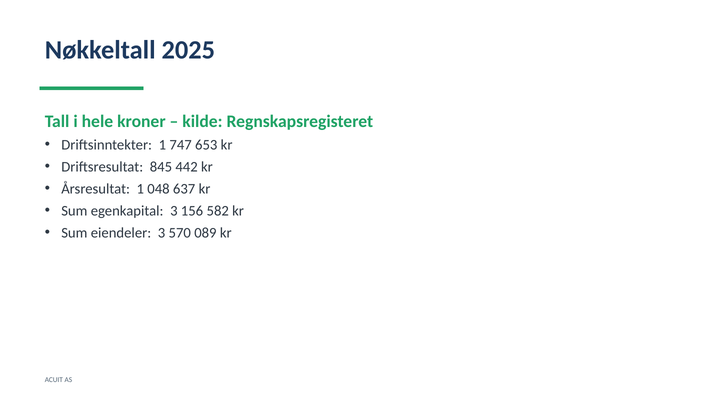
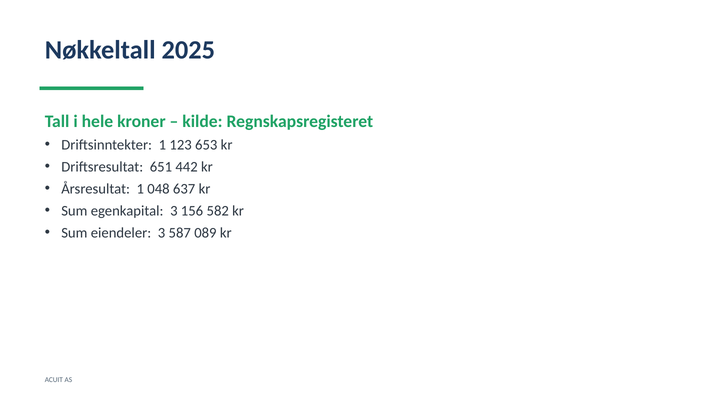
747: 747 -> 123 (181, 145)
845: 845 -> 651 (161, 167)
570: 570 -> 587 (180, 233)
